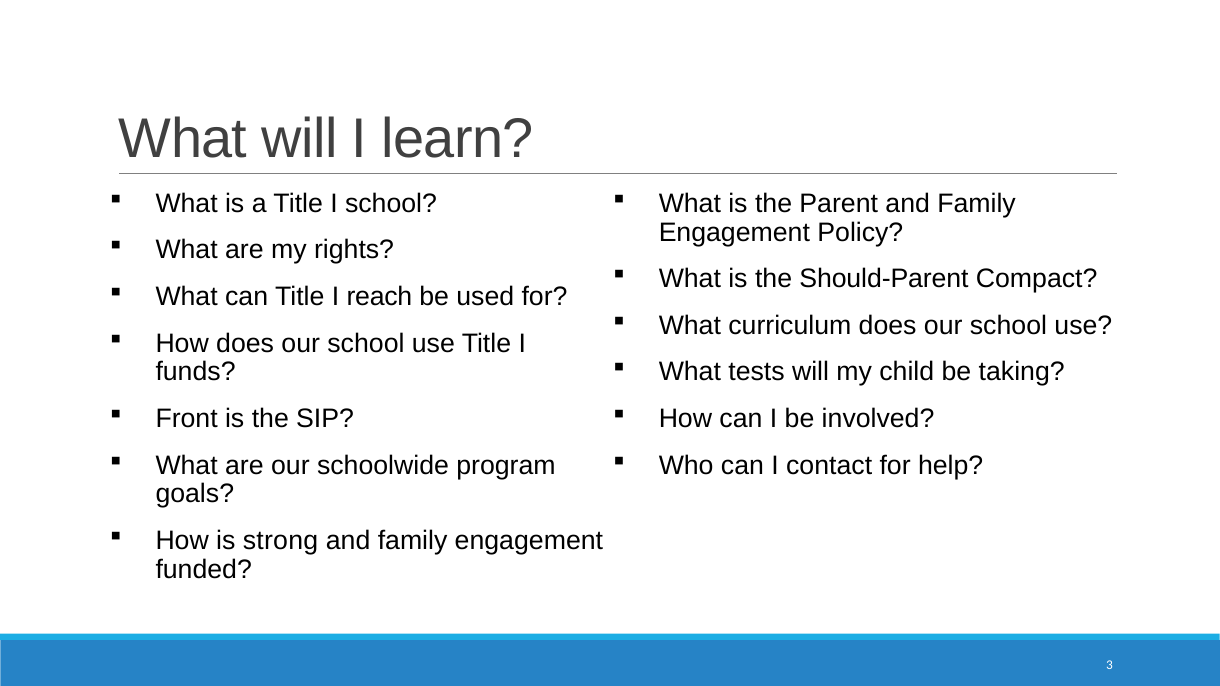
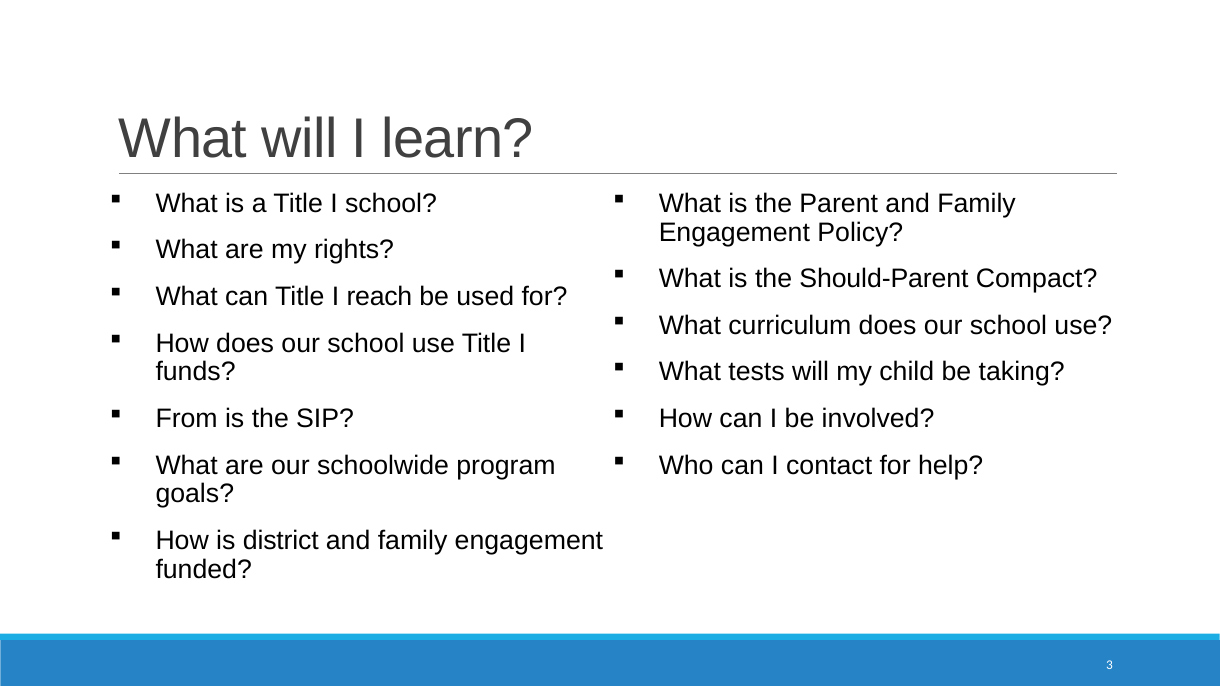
Front: Front -> From (187, 419)
strong: strong -> district (281, 541)
